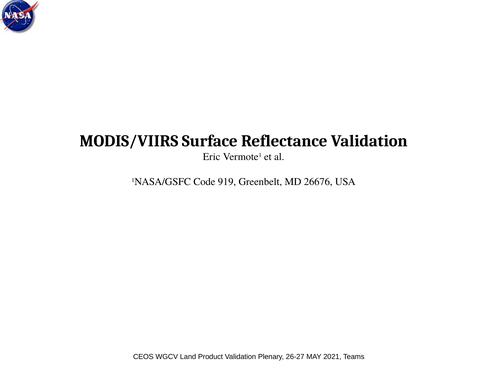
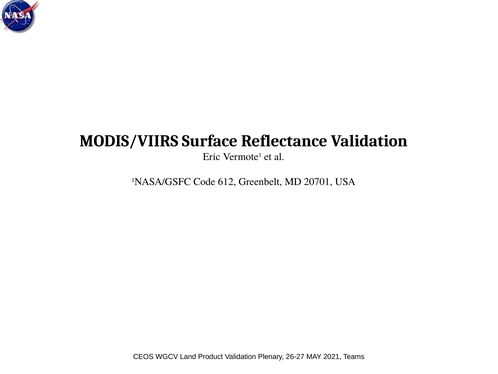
919: 919 -> 612 (227, 182)
26676: 26676 -> 20701 (318, 182)
